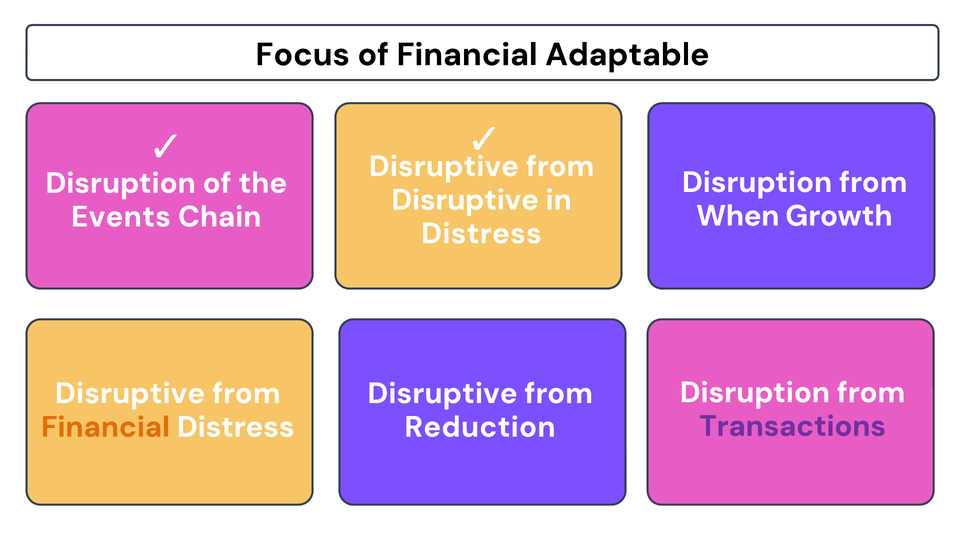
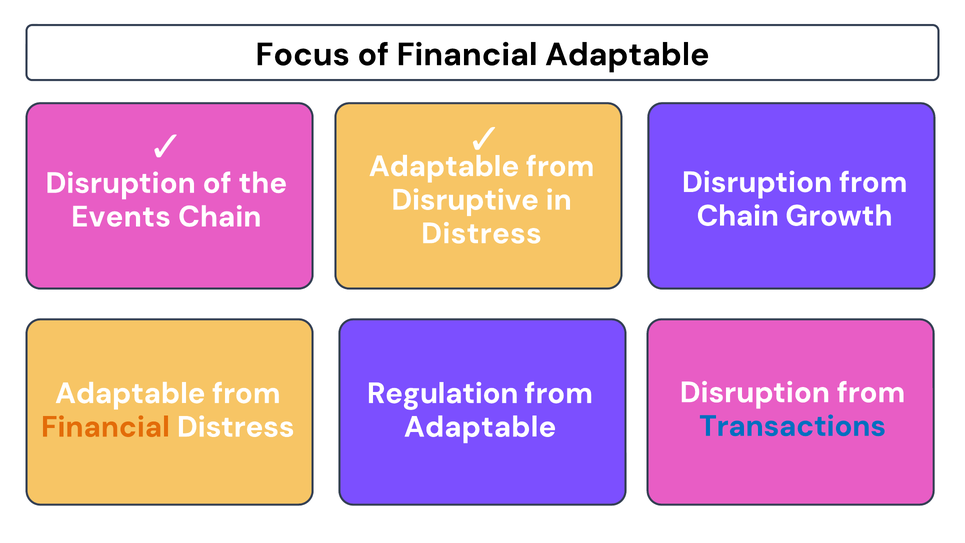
Disruptive: Disruptive -> Adaptable (444, 166)
When: When -> Chain (738, 216)
Disruptive: Disruptive -> Adaptable (130, 393)
Disruptive: Disruptive -> Regulation (443, 393)
Transactions colour: purple -> blue (793, 426)
Reduction: Reduction -> Adaptable (480, 427)
